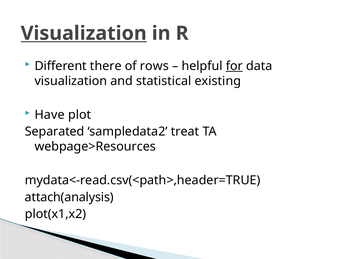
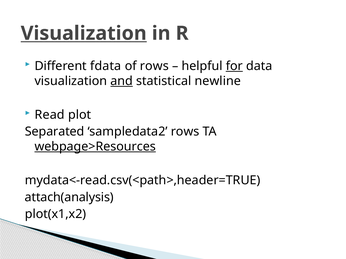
there: there -> fdata (106, 66)
and underline: none -> present (122, 81)
existing: existing -> newline (218, 81)
Have: Have -> Read (50, 115)
sampledata2 treat: treat -> rows (185, 132)
webpage>Resources underline: none -> present (95, 147)
